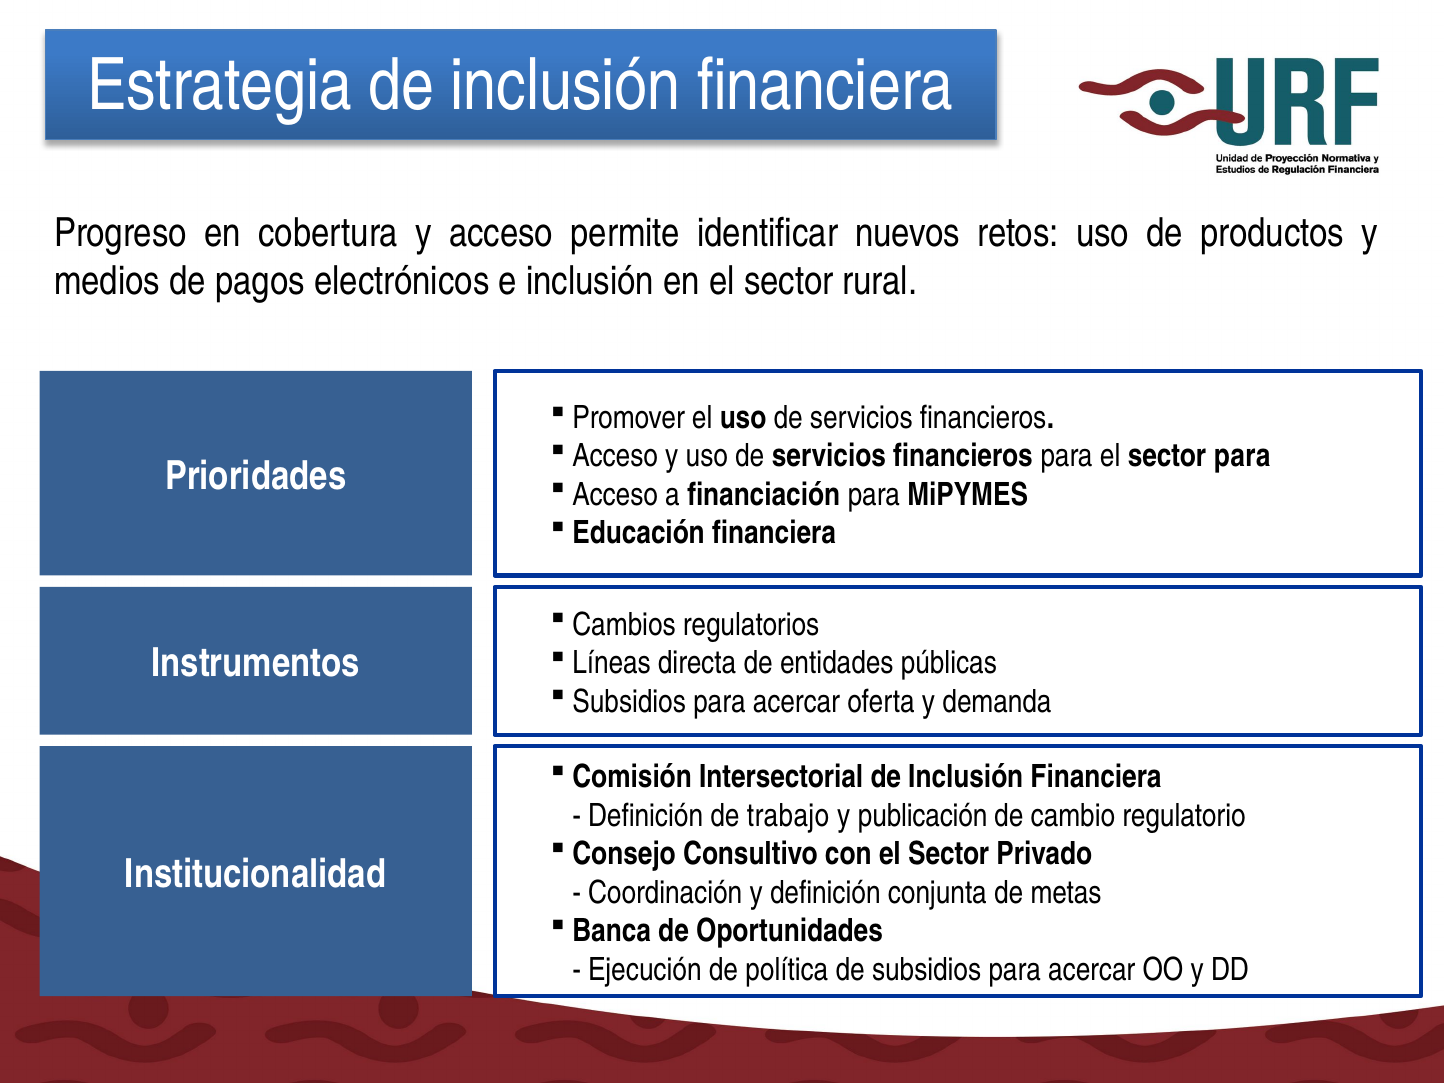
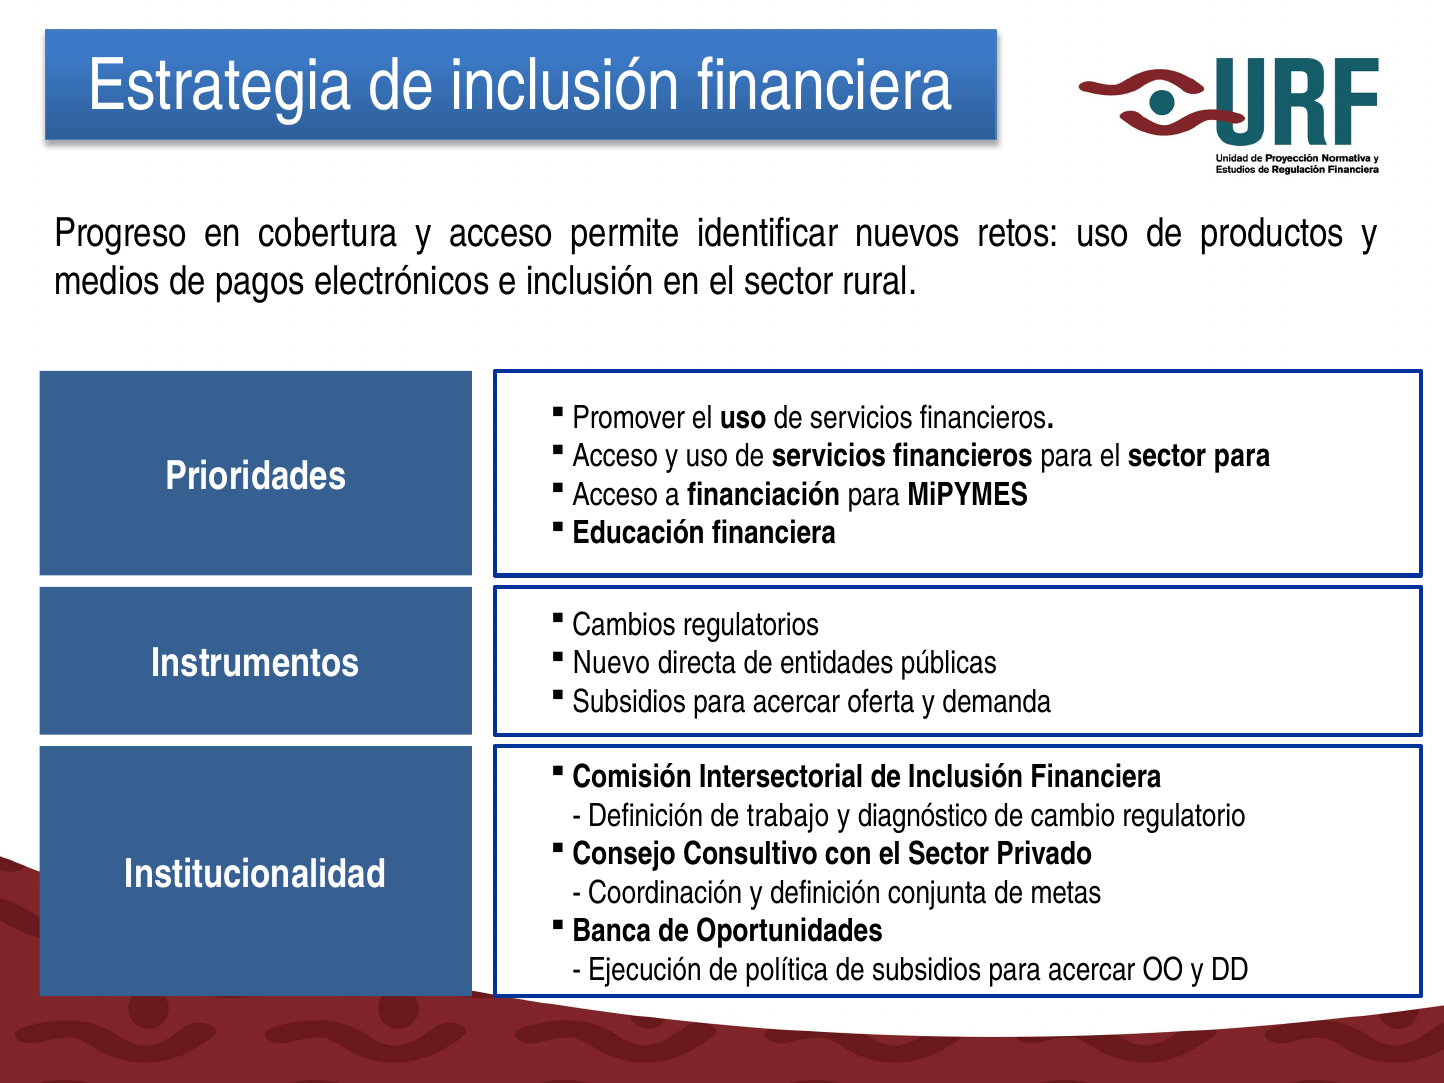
Líneas: Líneas -> Nuevo (611, 663)
publicación: publicación -> diagnóstico (923, 816)
